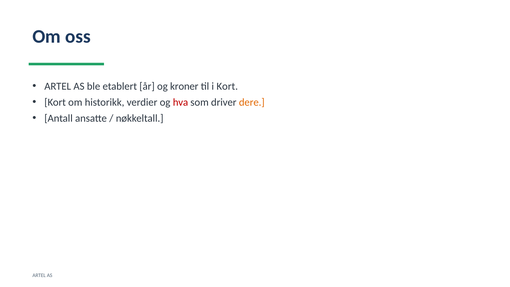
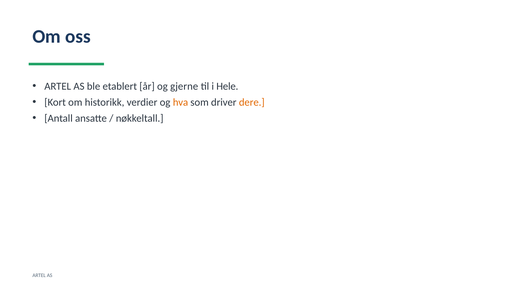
kroner: kroner -> gjerne (184, 86)
i Kort: Kort -> Hele (227, 86)
hva colour: red -> orange (180, 102)
